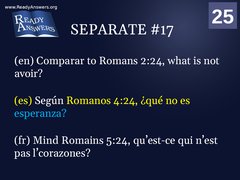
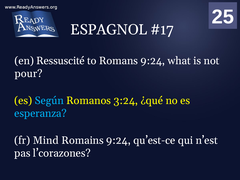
SEPARATE: SEPARATE -> ESPAGNOL (109, 30)
Comparar: Comparar -> Ressuscité (61, 61)
Romans 2:24: 2:24 -> 9:24 (153, 61)
avoir: avoir -> pour (29, 74)
Según colour: white -> light blue (49, 101)
4:24: 4:24 -> 3:24 (126, 101)
Romains 5:24: 5:24 -> 9:24 (118, 140)
